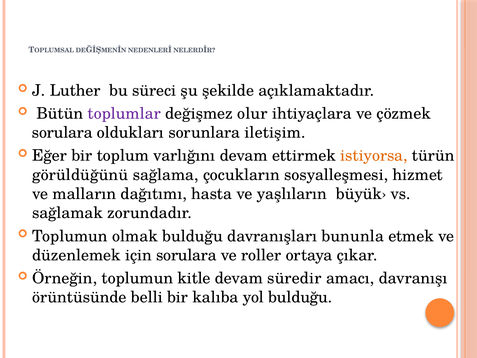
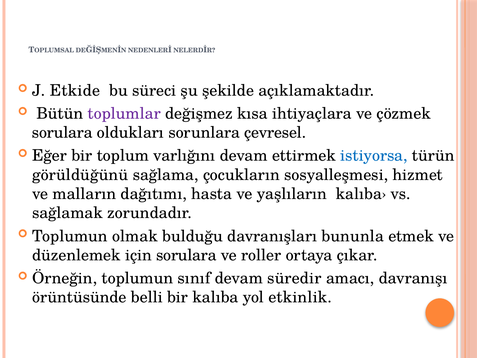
Luther: Luther -> Etkide (75, 90)
olur: olur -> kısa (252, 113)
iletişim: iletişim -> çevresel (275, 133)
istiyorsa colour: orange -> blue (374, 156)
büyük›: büyük› -> kalıba› (361, 194)
kitle: kitle -> sınıf (194, 278)
yol bulduğu: bulduğu -> etkinlik (300, 297)
